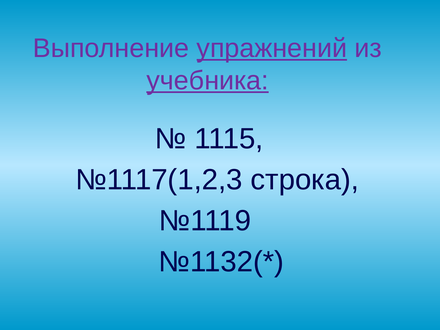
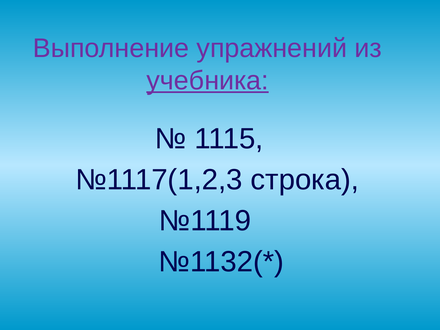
упражнений underline: present -> none (272, 48)
